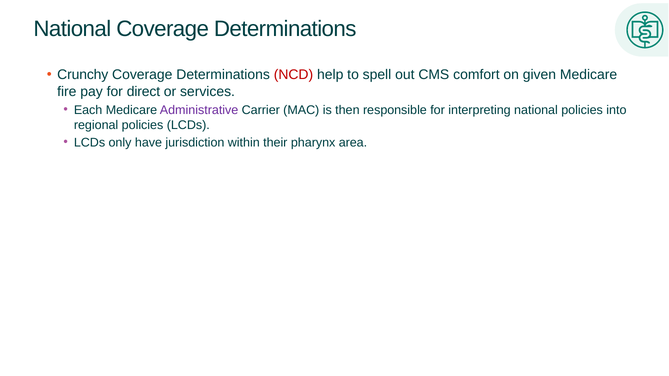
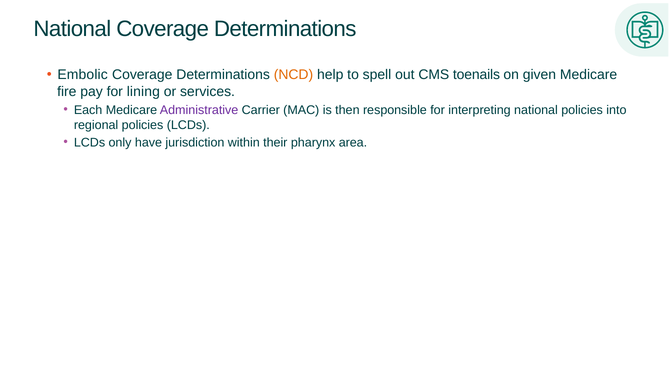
Crunchy: Crunchy -> Embolic (83, 75)
NCD colour: red -> orange (293, 75)
comfort: comfort -> toenails (476, 75)
direct: direct -> lining (143, 92)
